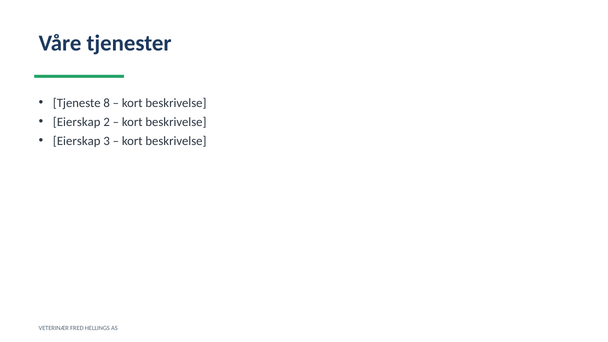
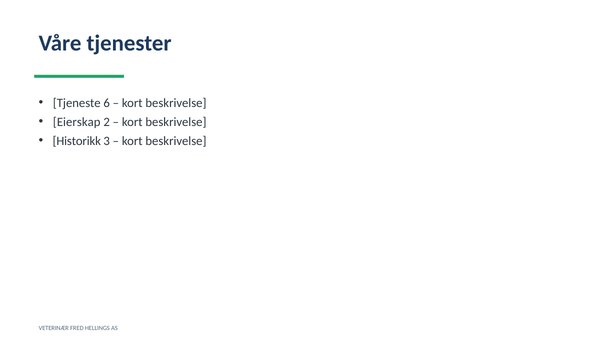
8: 8 -> 6 (107, 103)
Eierskap: Eierskap -> Historikk (77, 141)
